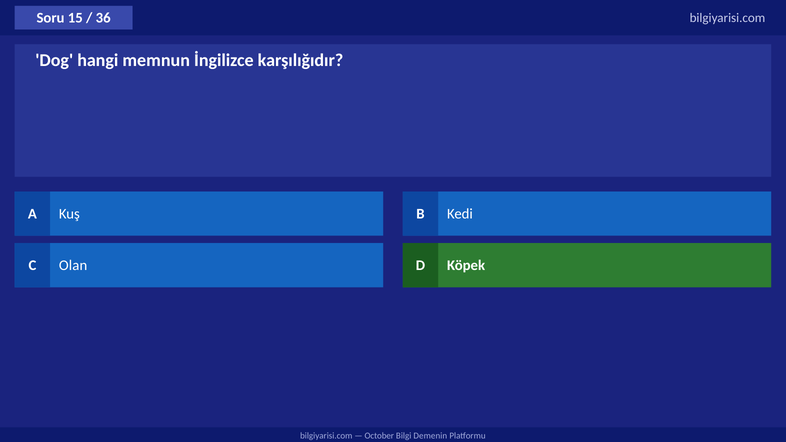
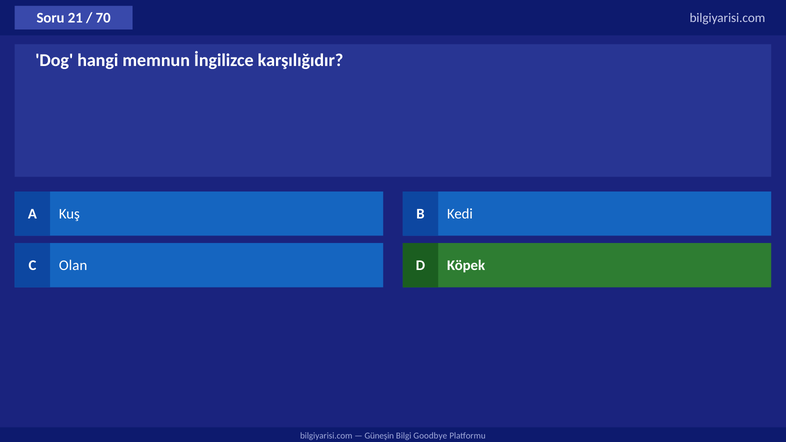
15: 15 -> 21 (75, 18)
36: 36 -> 70 (103, 18)
October: October -> Güneşin (379, 436)
Demenin: Demenin -> Goodbye (430, 436)
